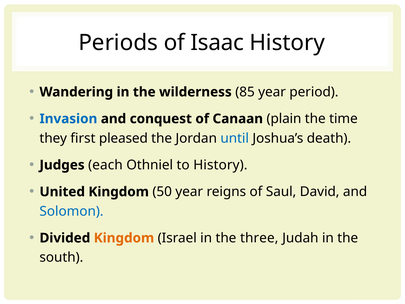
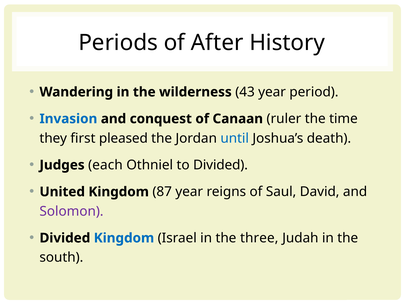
Isaac: Isaac -> After (217, 43)
85: 85 -> 43 (245, 92)
plain: plain -> ruler (284, 119)
to History: History -> Divided (220, 165)
50: 50 -> 87 (162, 192)
Solomon colour: blue -> purple (72, 211)
Kingdom colour: orange -> blue (124, 238)
